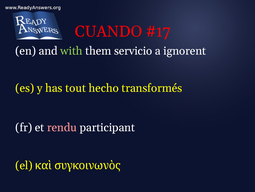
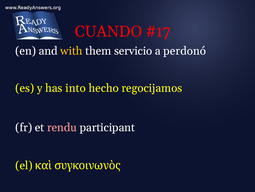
with colour: light green -> yellow (71, 51)
ignorent: ignorent -> perdonó (185, 51)
tout: tout -> into (76, 88)
transformés: transformés -> regocijamos (152, 88)
